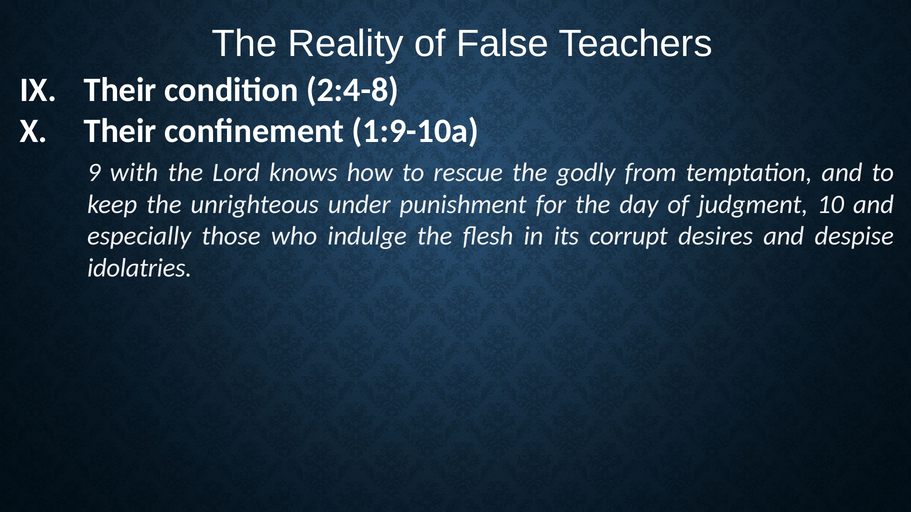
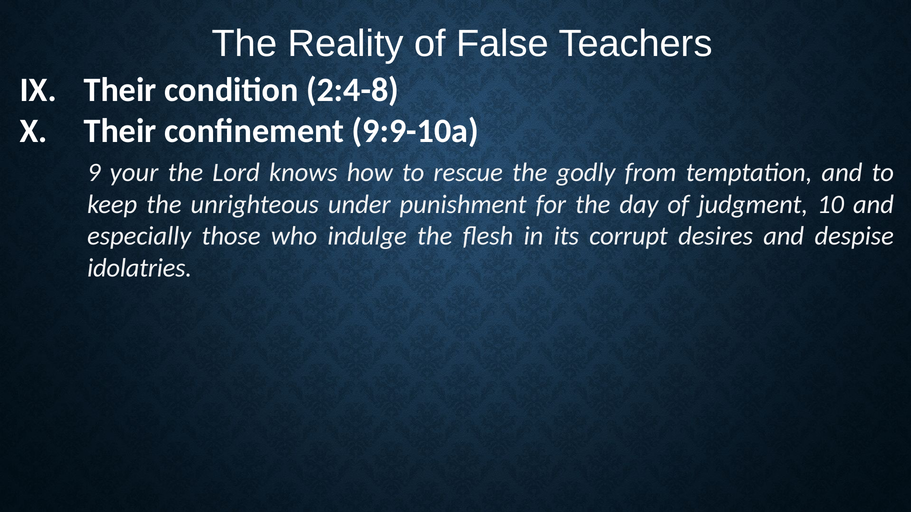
1:9-10a: 1:9-10a -> 9:9-10a (415, 131)
with: with -> your (134, 173)
